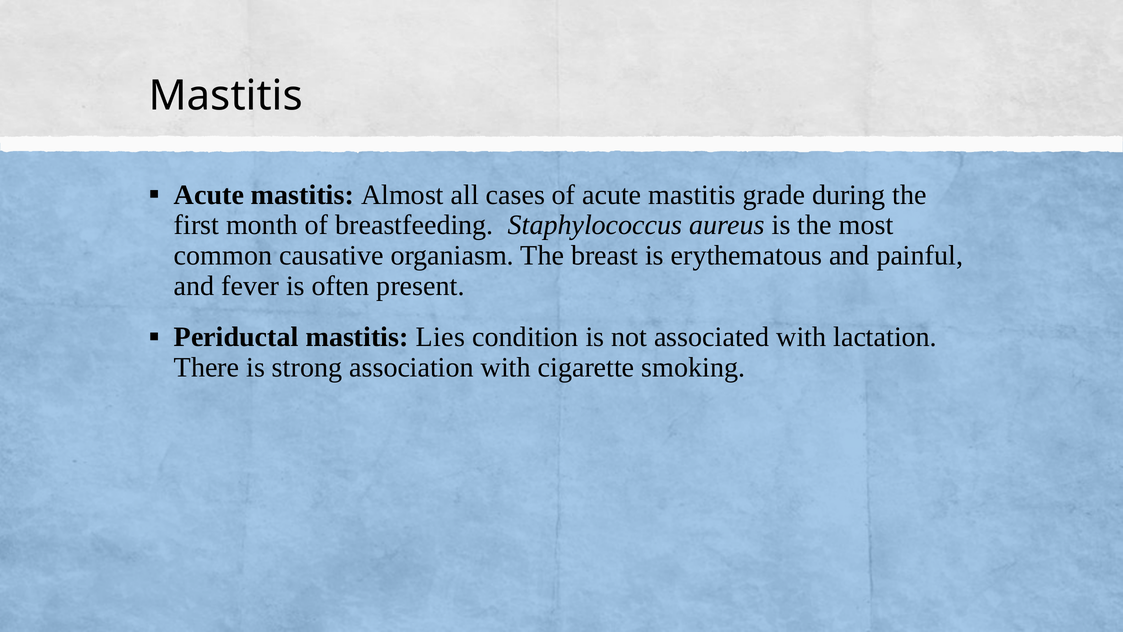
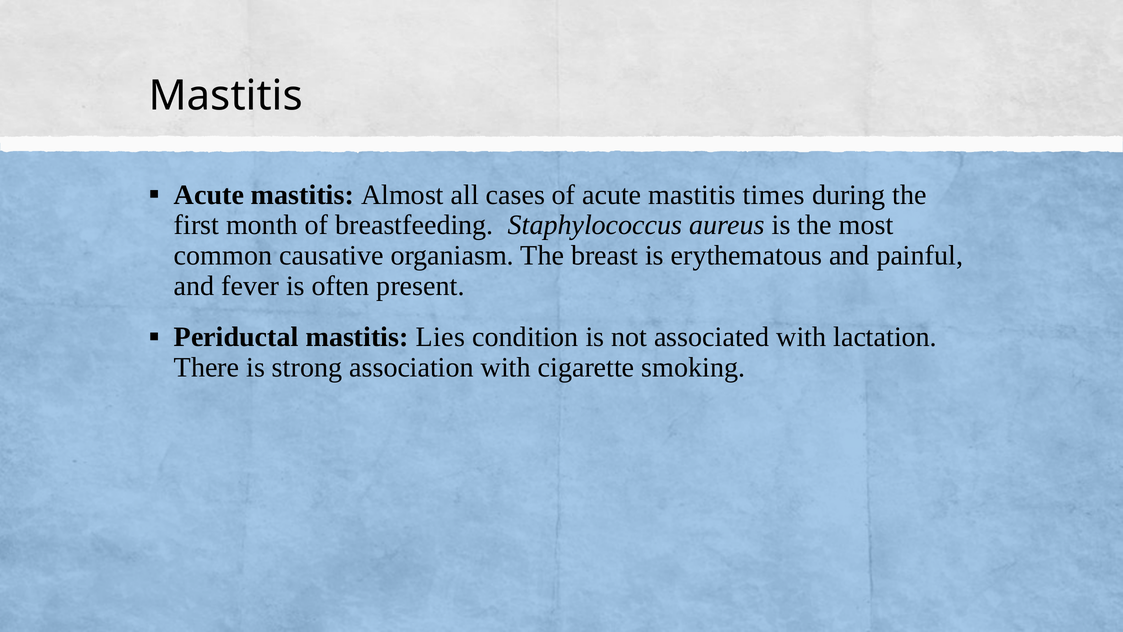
grade: grade -> times (774, 195)
